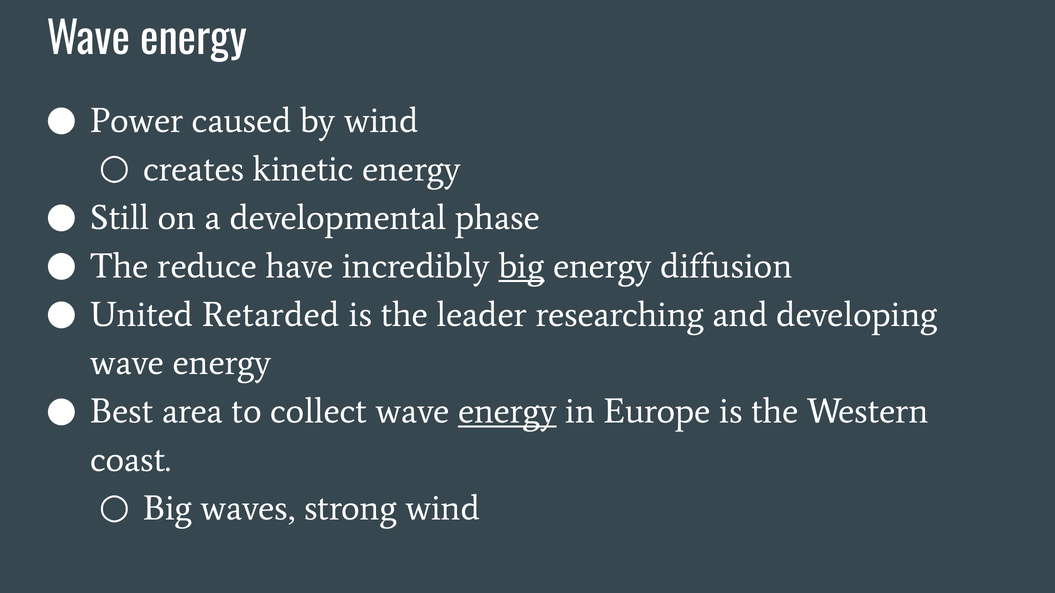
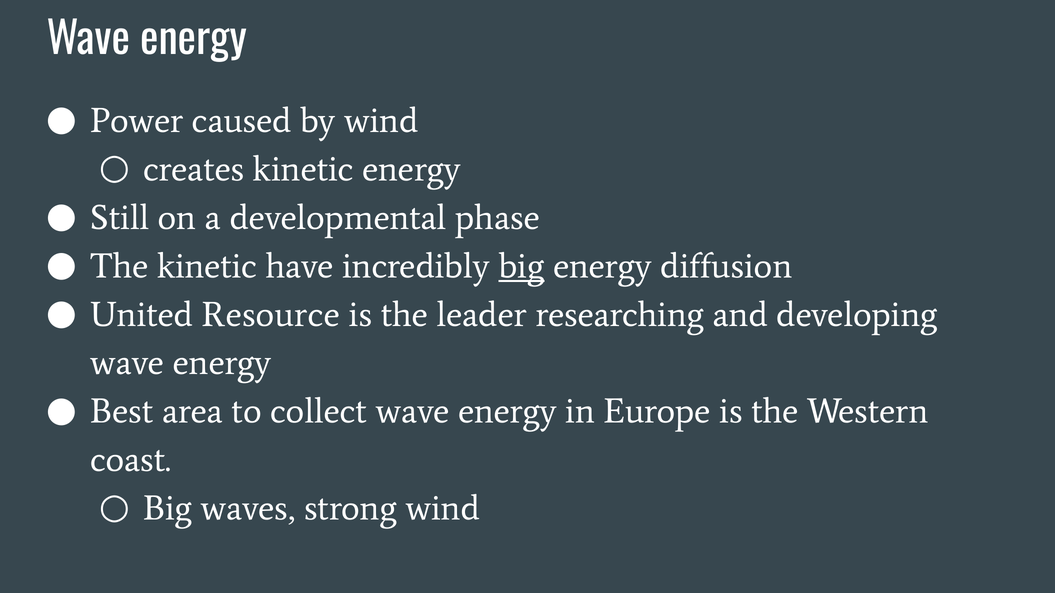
The reduce: reduce -> kinetic (207, 266)
Retarded: Retarded -> Resource (271, 315)
energy underline: present -> none (507, 412)
